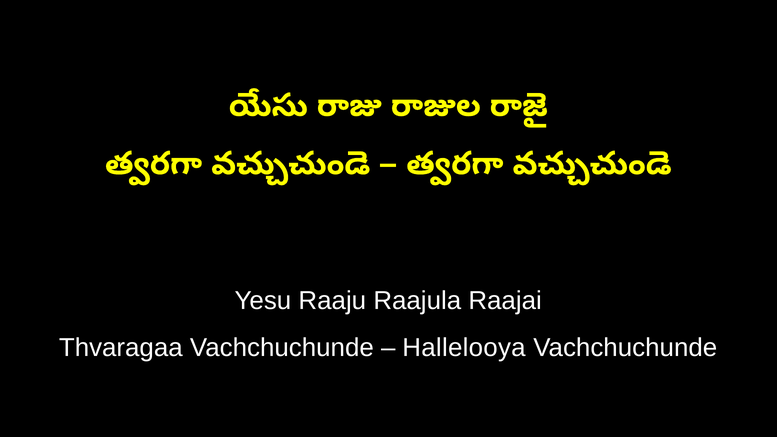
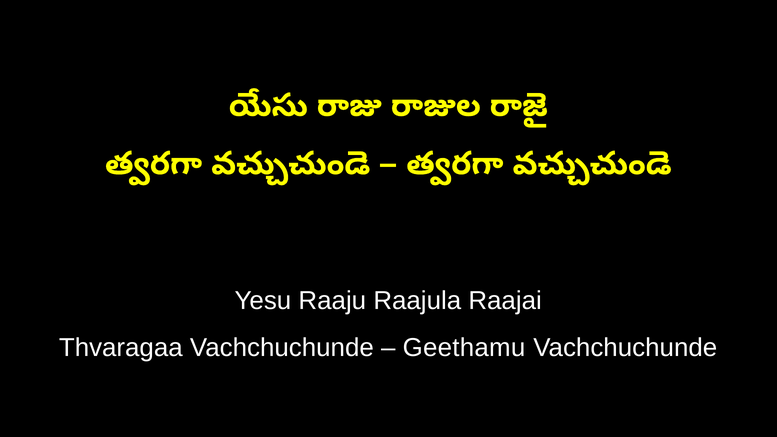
Hallelooya: Hallelooya -> Geethamu (464, 348)
